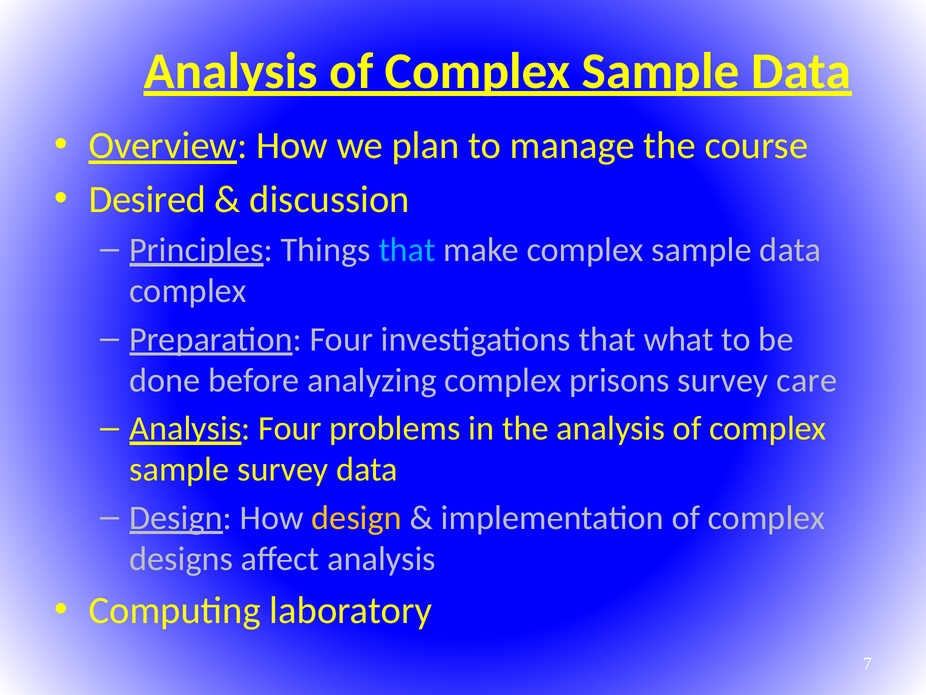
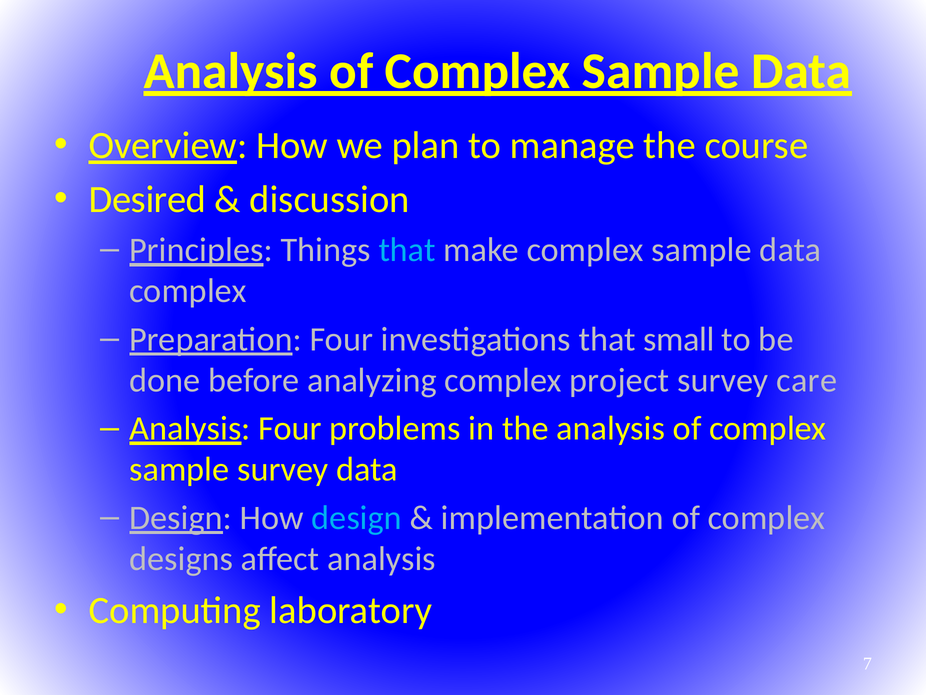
what: what -> small (679, 339)
prisons: prisons -> project (619, 380)
design colour: yellow -> light blue (357, 517)
